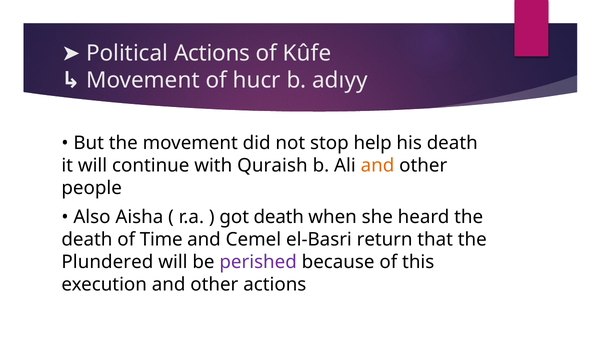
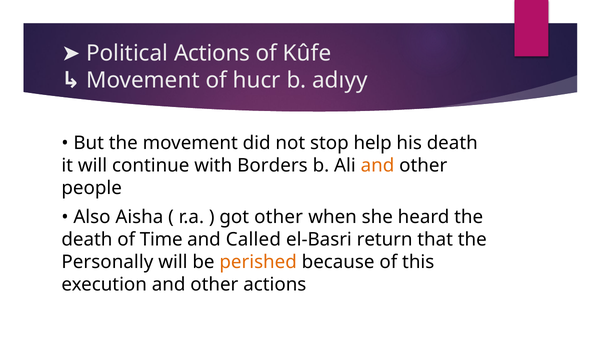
Quraish: Quraish -> Borders (272, 166)
got death: death -> other (279, 217)
Cemel: Cemel -> Called (253, 240)
Plundered: Plundered -> Personally (107, 262)
perished colour: purple -> orange (258, 262)
